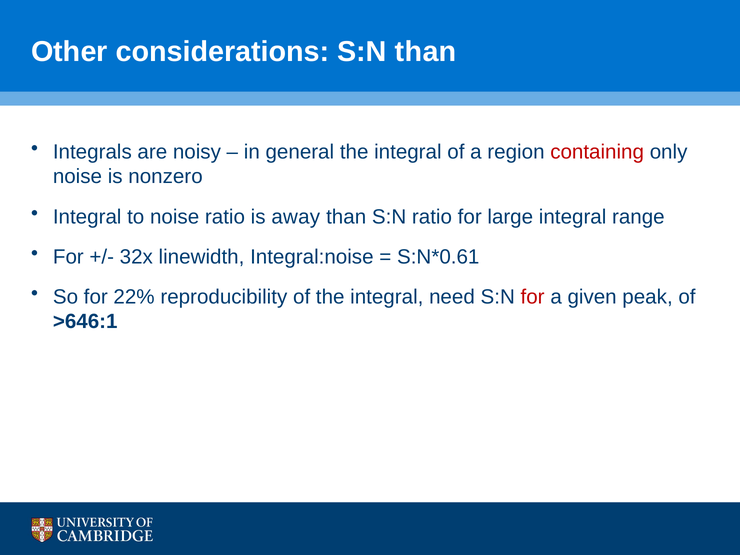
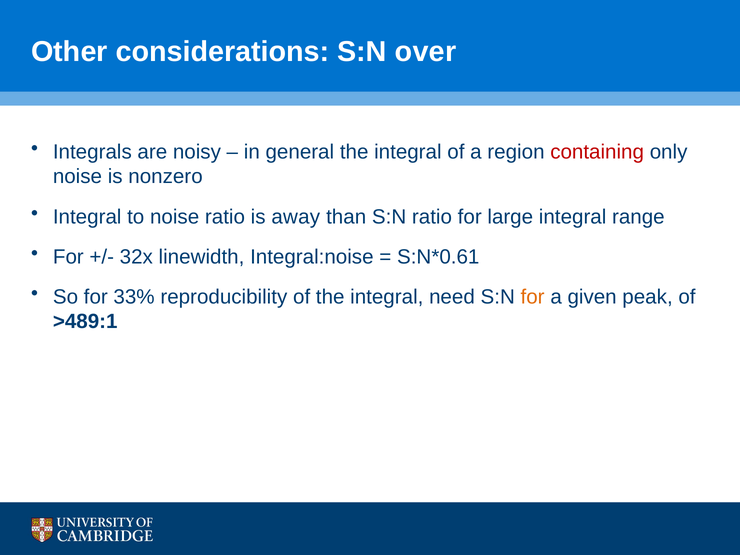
S:N than: than -> over (426, 52)
22%: 22% -> 33% (134, 297)
for colour: red -> orange (533, 297)
>646:1: >646:1 -> >489:1 (85, 322)
